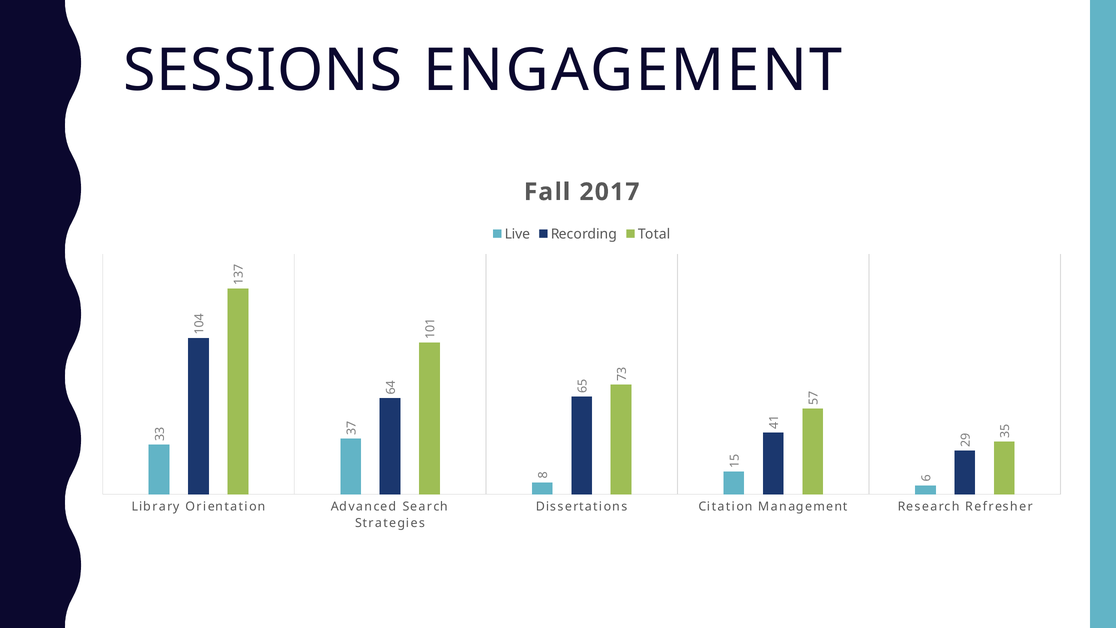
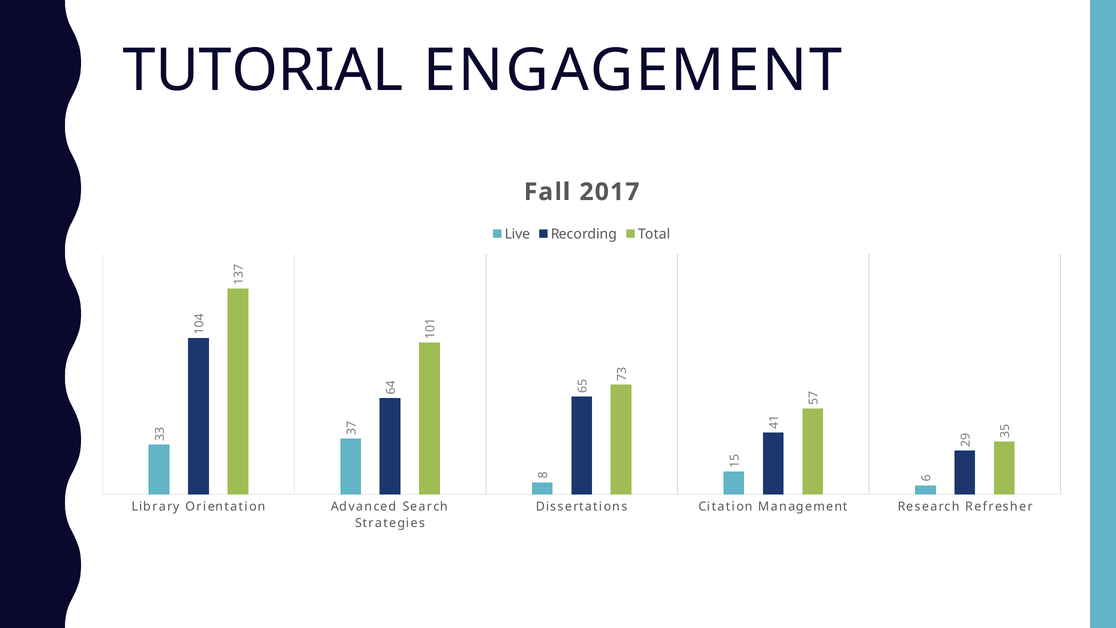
SESSIONS: SESSIONS -> TUTORIAL (263, 71)
